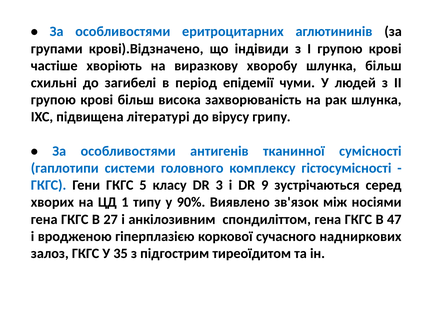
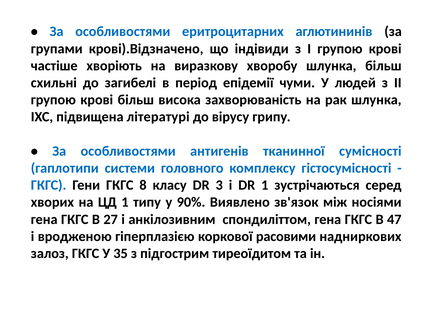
5: 5 -> 8 (143, 185)
DR 9: 9 -> 1 (265, 185)
сучасного: сучасного -> расовими (286, 236)
